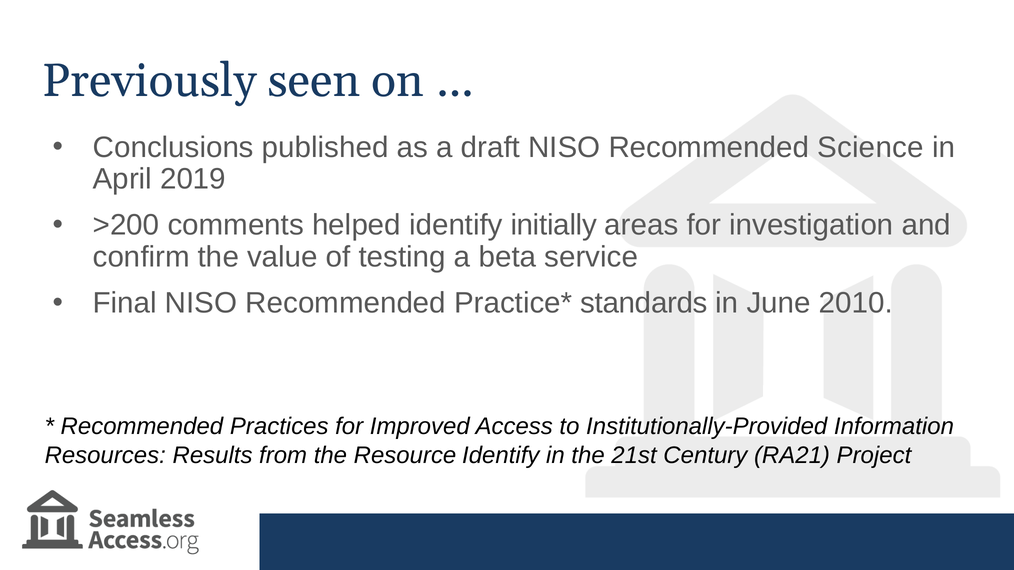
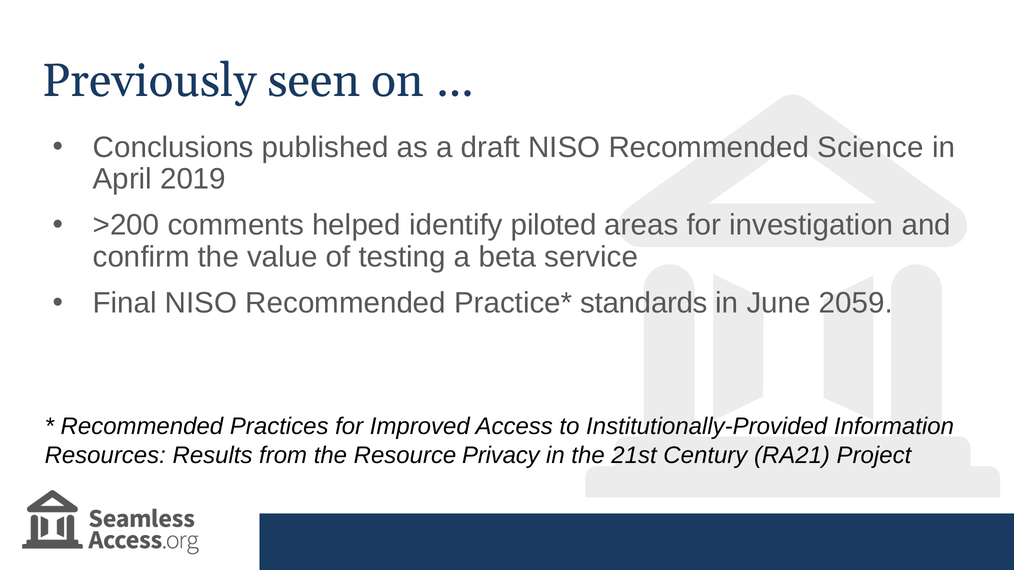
initially: initially -> piloted (554, 225)
2010: 2010 -> 2059 (856, 303)
Resource Identify: Identify -> Privacy (501, 456)
